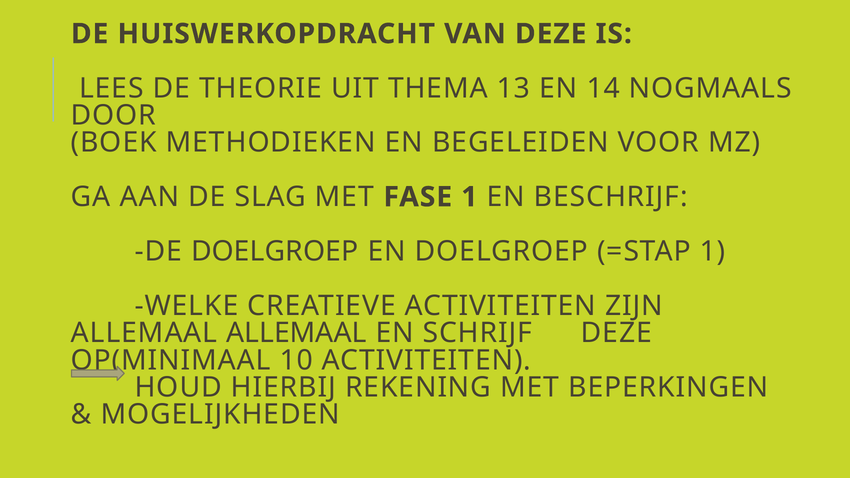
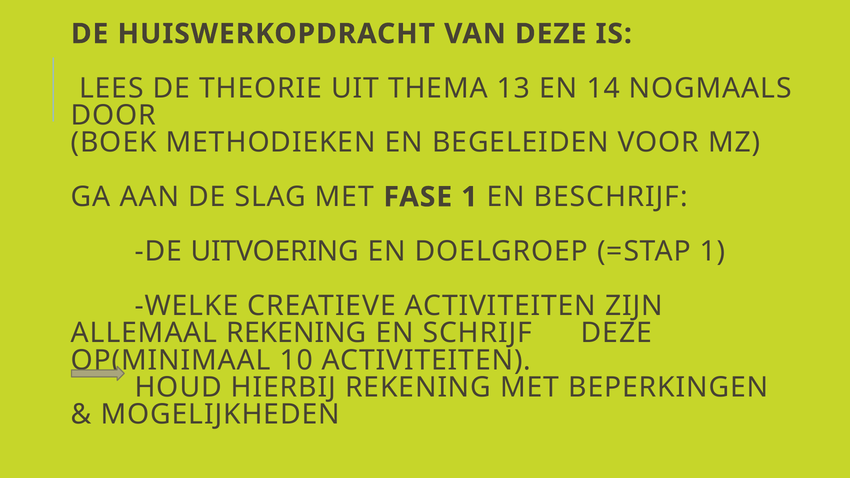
DE DOELGROEP: DOELGROEP -> UITVOERING (275, 251)
ALLEMAAL ALLEMAAL: ALLEMAAL -> REKENING (296, 333)
